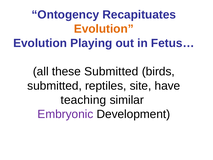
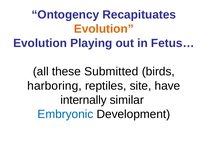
submitted: submitted -> harboring (54, 86)
teaching: teaching -> internally (84, 100)
Embryonic colour: purple -> blue (65, 114)
